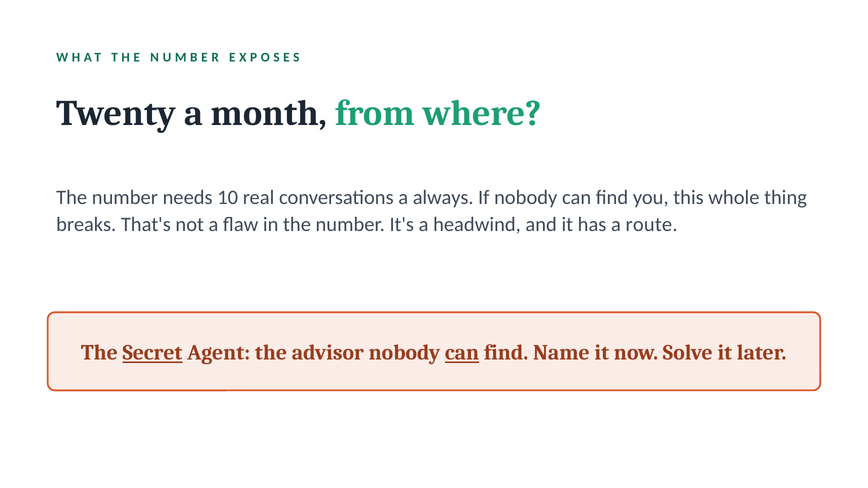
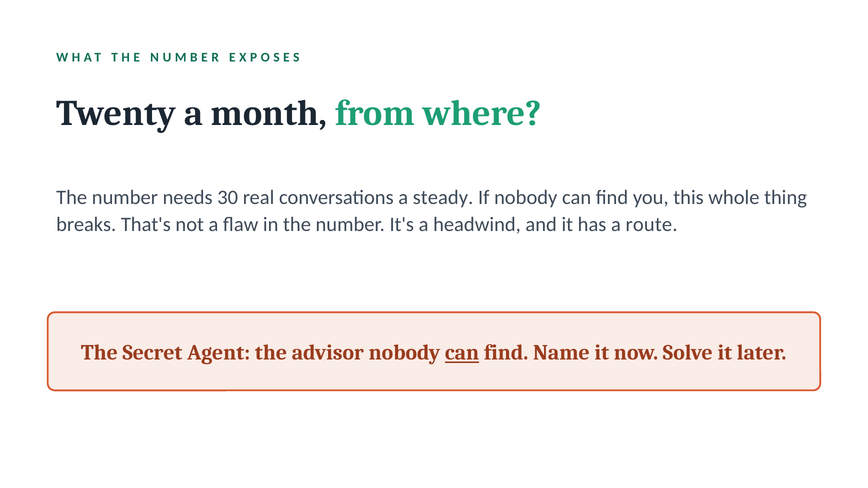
10: 10 -> 30 (228, 197)
always: always -> steady (443, 197)
Secret underline: present -> none (152, 353)
